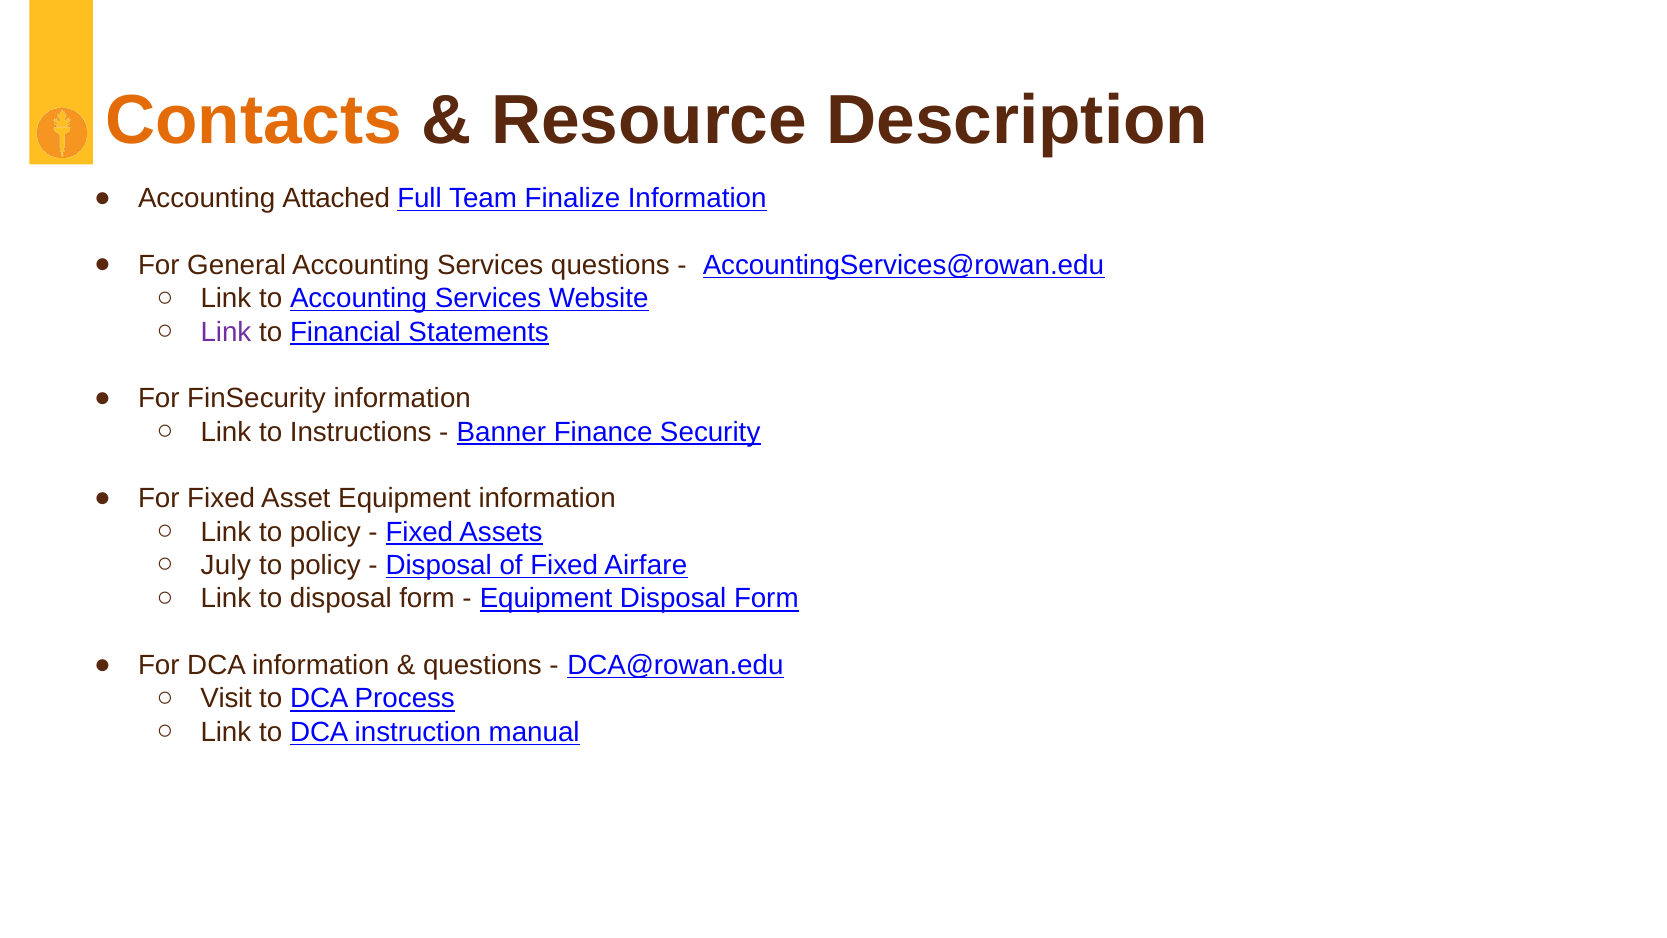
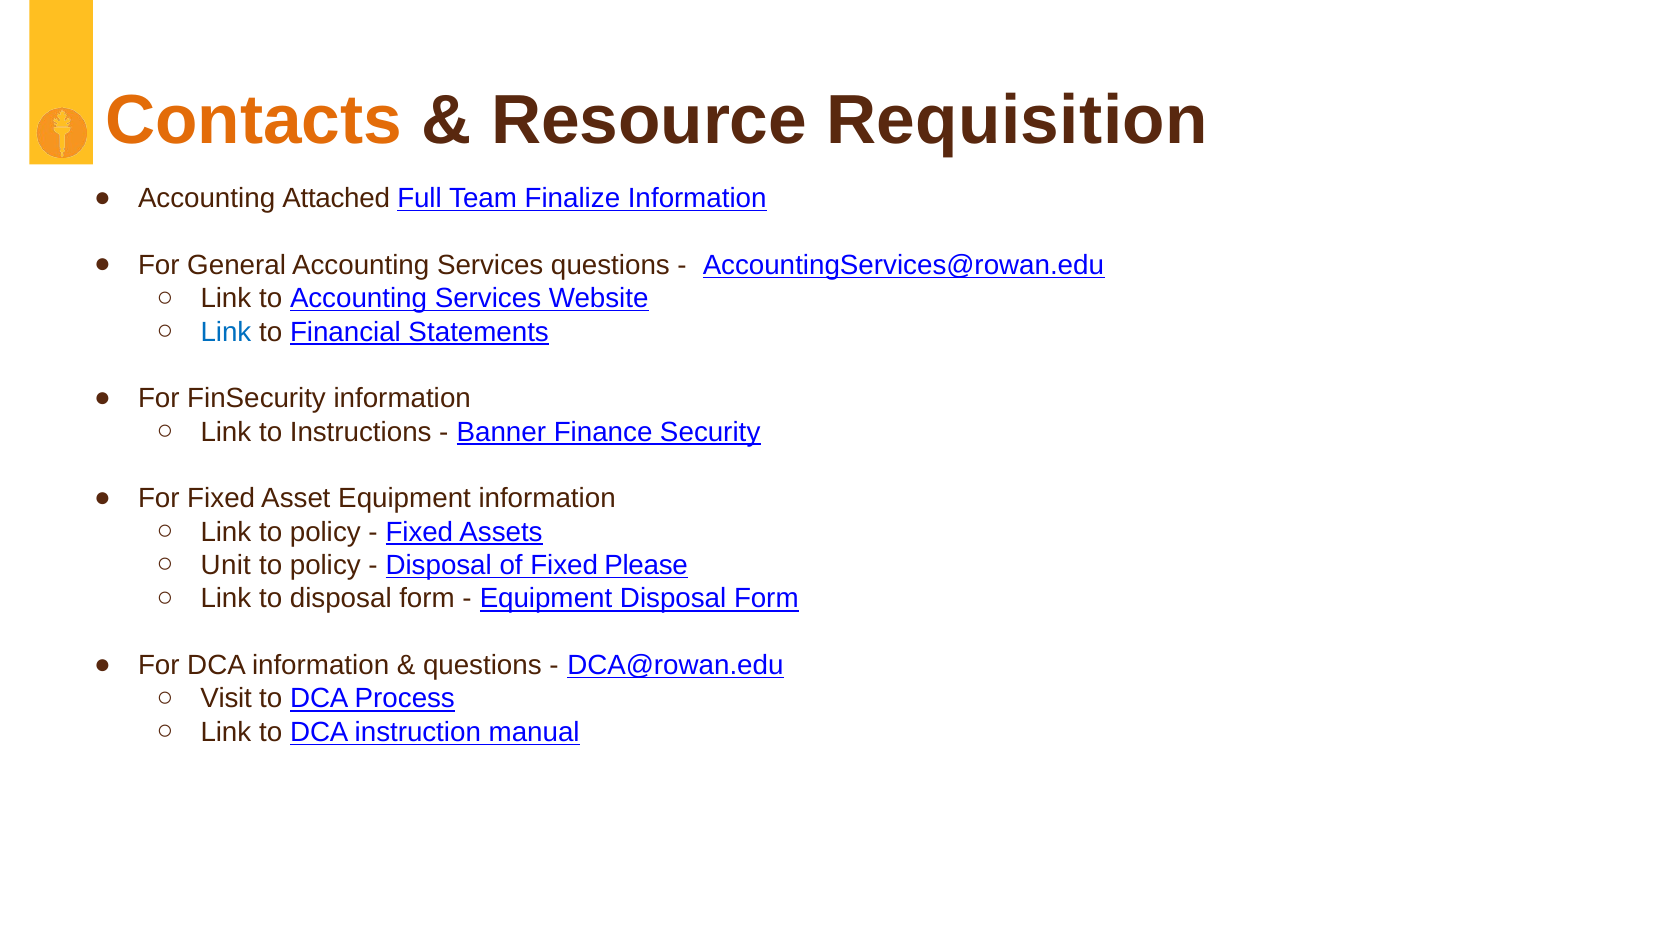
Description: Description -> Requisition (1017, 120)
Link colour: purple -> blue (226, 332)
July: July -> Unit (226, 565)
Airfare: Airfare -> Please (646, 565)
